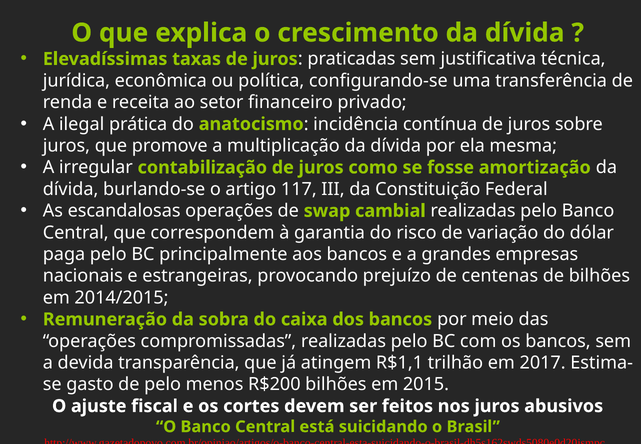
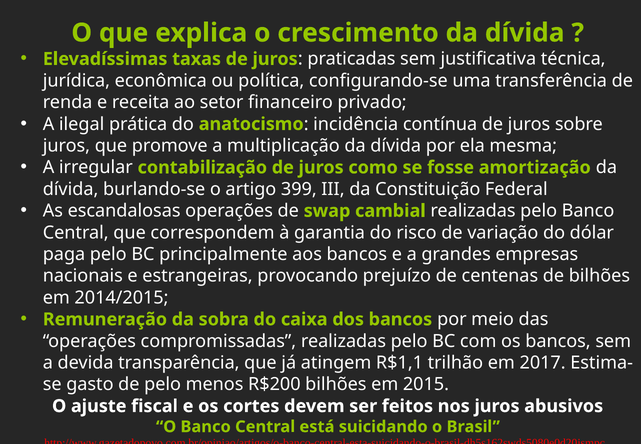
117: 117 -> 399 (299, 189)
